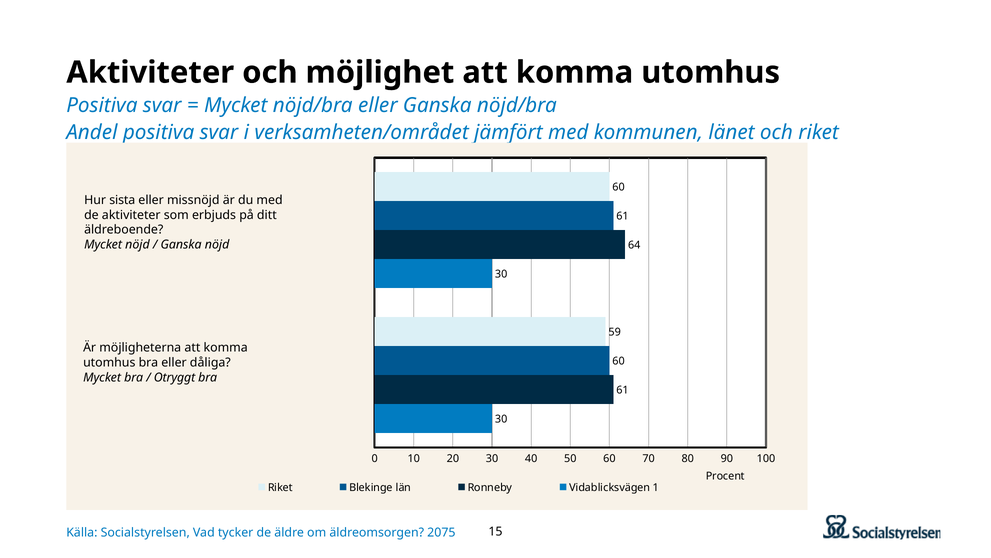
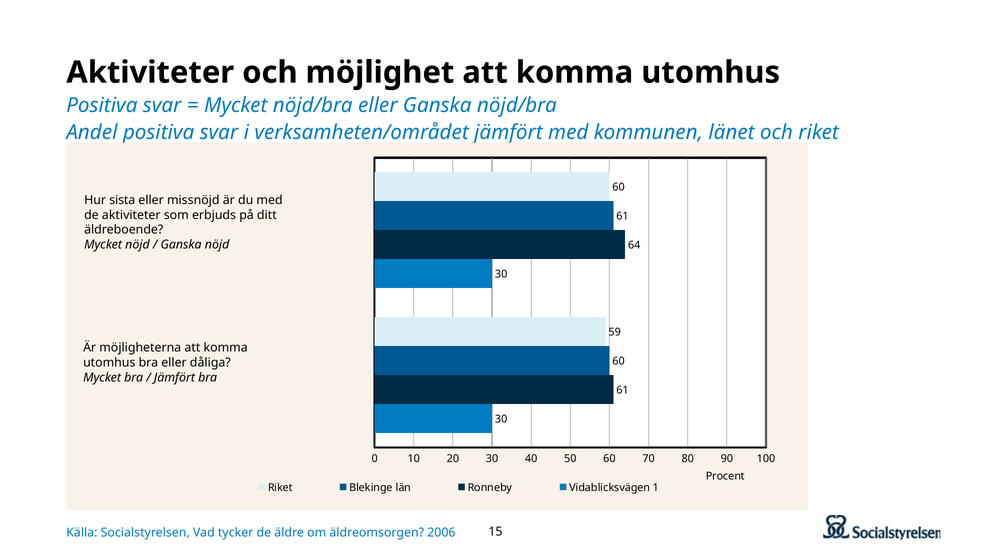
Otryggt: Otryggt -> Jämfört (174, 377)
2075: 2075 -> 2006 (441, 532)
